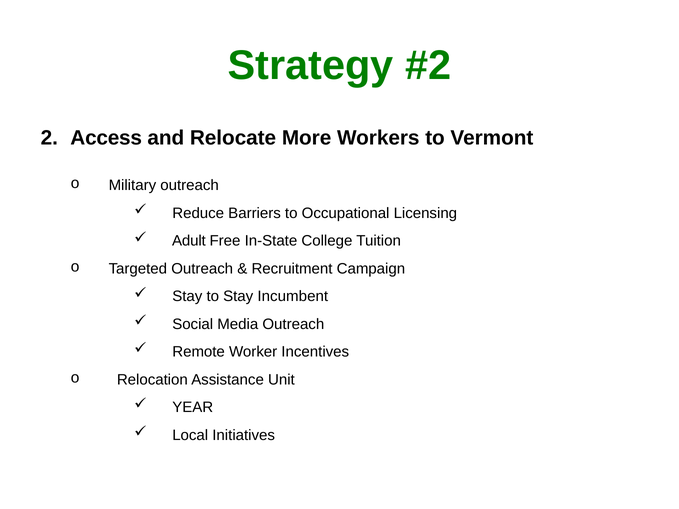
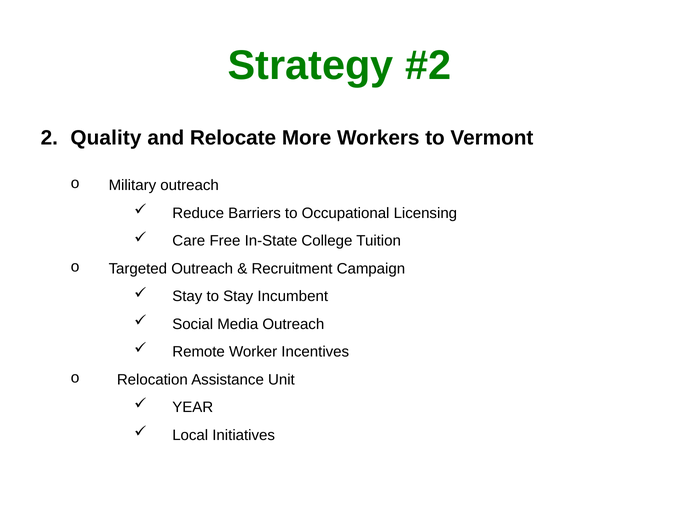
Access: Access -> Quality (106, 138)
Adult: Adult -> Care (189, 241)
